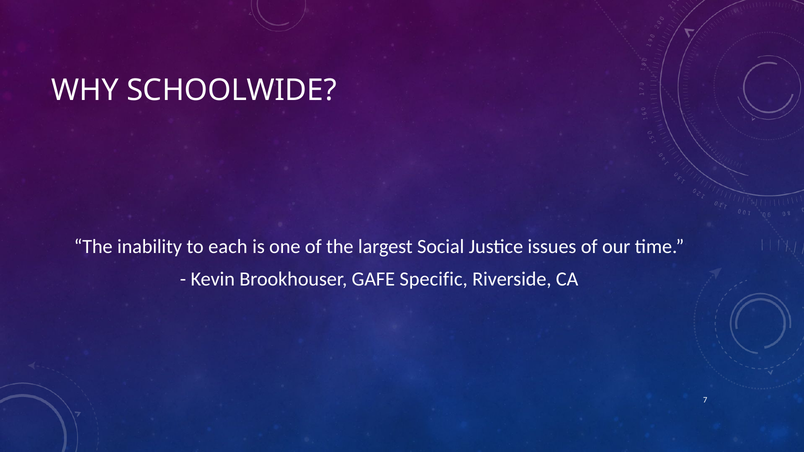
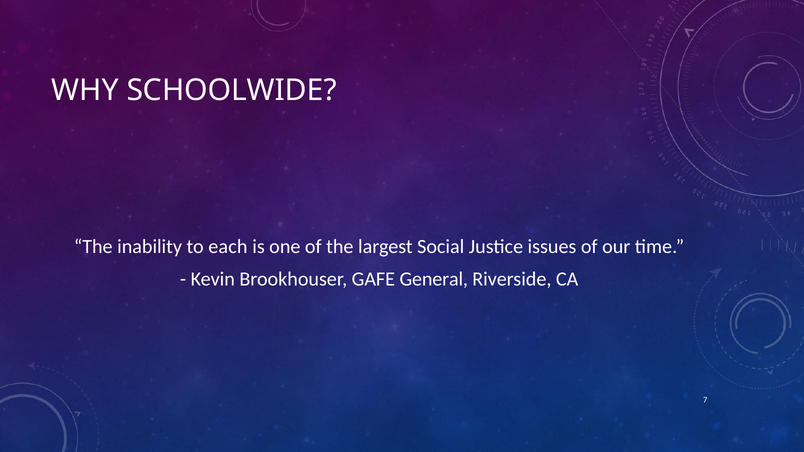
Specific: Specific -> General (434, 279)
